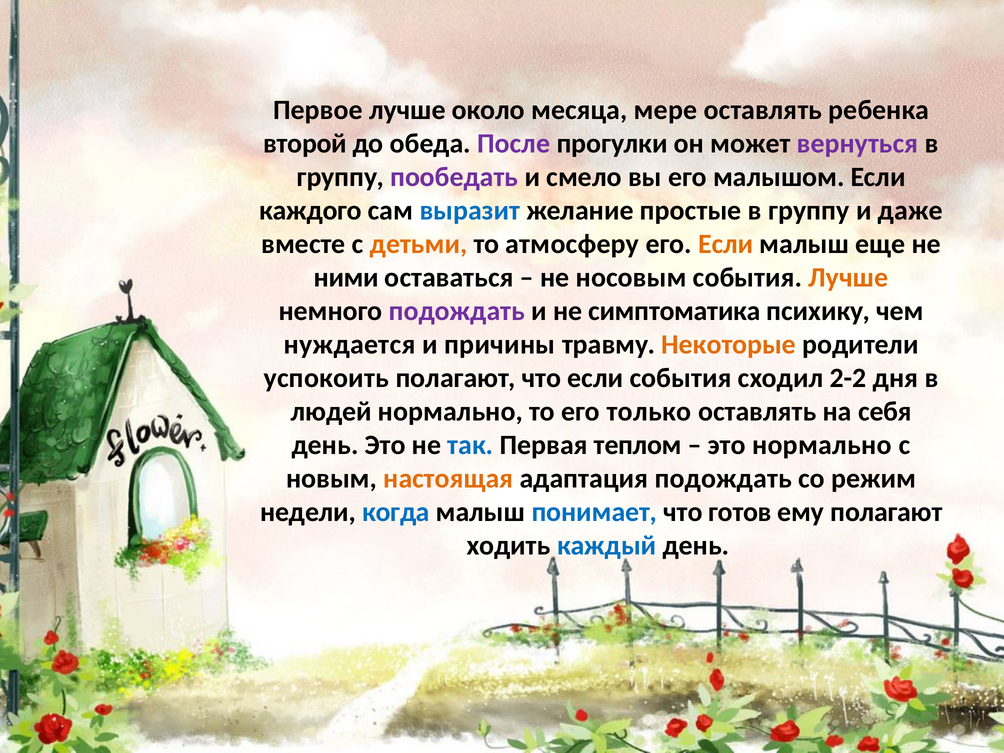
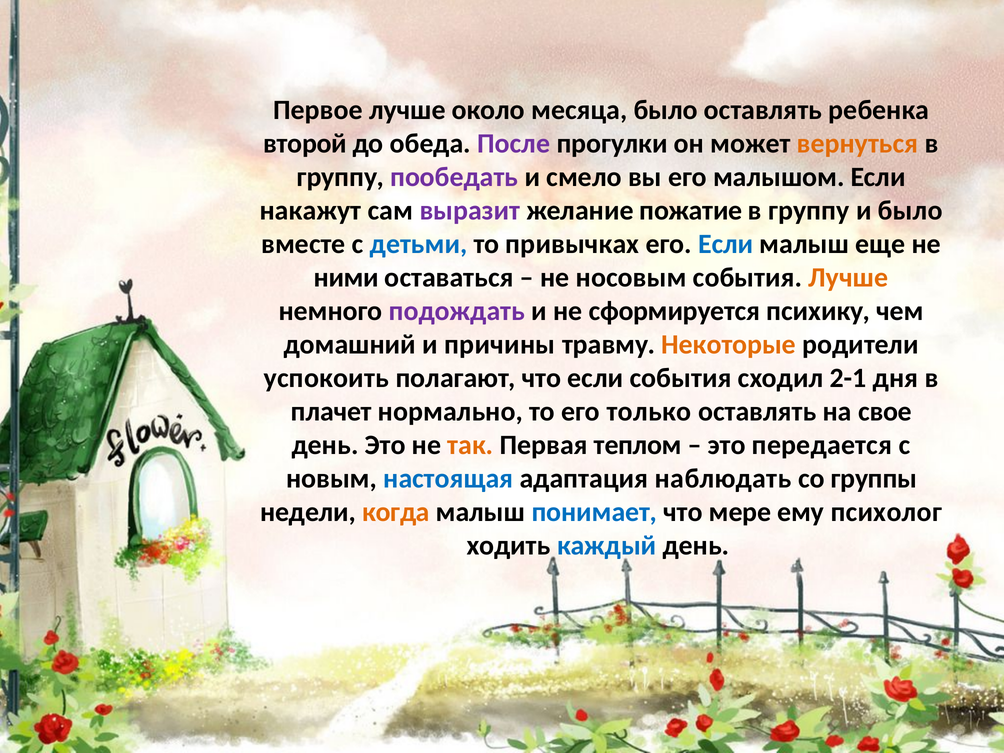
месяца мере: мере -> было (666, 110)
вернуться colour: purple -> orange (858, 144)
каждого: каждого -> накажут (310, 211)
выразит colour: blue -> purple (470, 211)
простые: простые -> пожатие (691, 211)
и даже: даже -> было (910, 211)
детьми colour: orange -> blue (419, 244)
атмосферу: атмосферу -> привычках (572, 244)
Если colour: orange -> blue (726, 244)
симптоматика: симптоматика -> сформируется (674, 311)
нуждается: нуждается -> домашний (350, 345)
2-2: 2-2 -> 2-1 (848, 378)
людей: людей -> плачет (331, 412)
себя: себя -> свое (885, 412)
так colour: blue -> orange (470, 445)
это нормально: нормально -> передается (822, 445)
настоящая colour: orange -> blue (448, 478)
адаптация подождать: подождать -> наблюдать (723, 478)
режим: режим -> группы (874, 478)
когда colour: blue -> orange (396, 512)
готов: готов -> мере (740, 512)
ему полагают: полагают -> психолог (886, 512)
